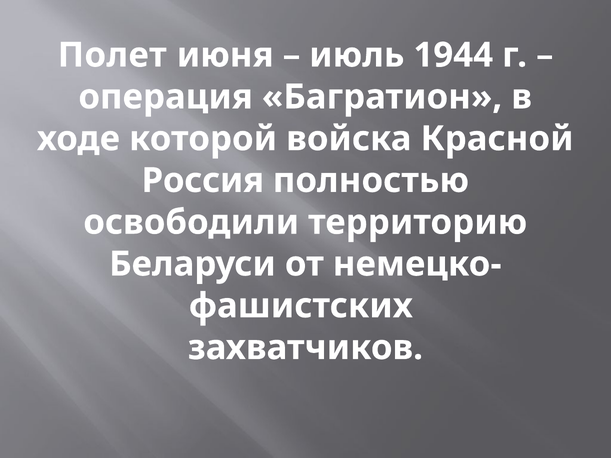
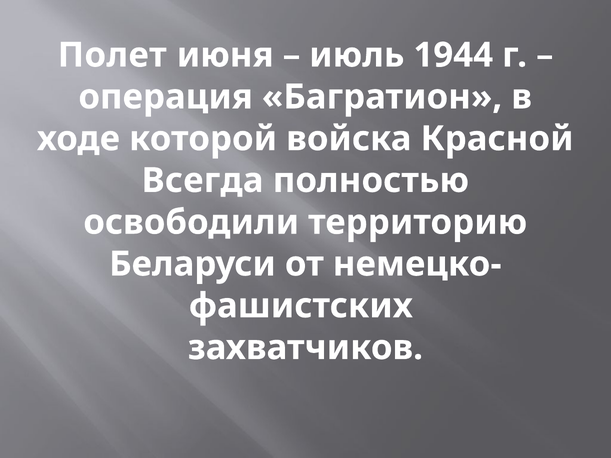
Россия: Россия -> Всегда (203, 181)
